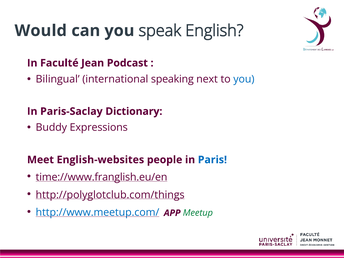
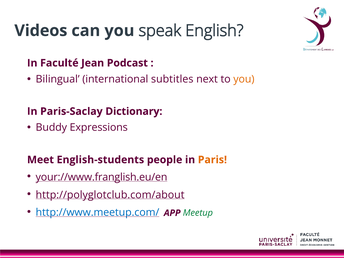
Would: Would -> Videos (41, 31)
speaking: speaking -> subtitles (172, 79)
you colour: blue -> orange (244, 79)
English-websites: English-websites -> English-students (100, 160)
Paris colour: blue -> orange (212, 160)
time://www.franglish.eu/en: time://www.franglish.eu/en -> your://www.franglish.eu/en (102, 177)
http://polyglotclub.com/things: http://polyglotclub.com/things -> http://polyglotclub.com/about (110, 195)
